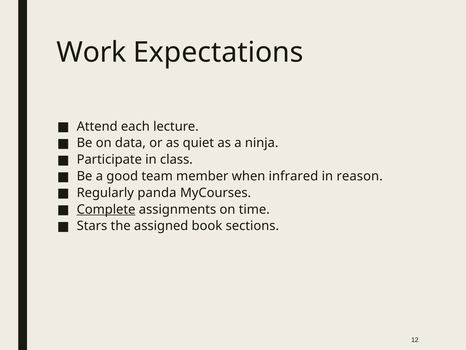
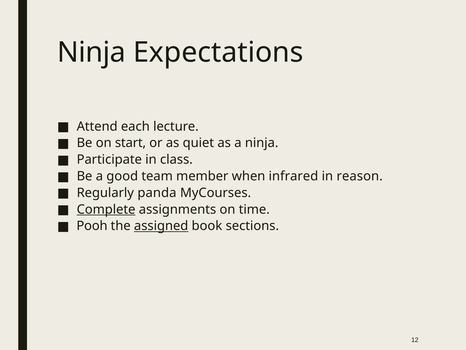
Work: Work -> Ninja (91, 52)
data: data -> start (131, 143)
Stars: Stars -> Pooh (92, 226)
assigned underline: none -> present (161, 226)
